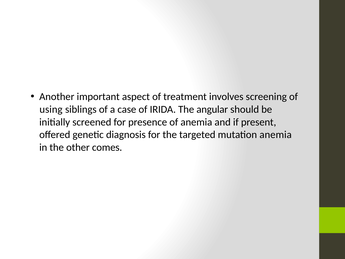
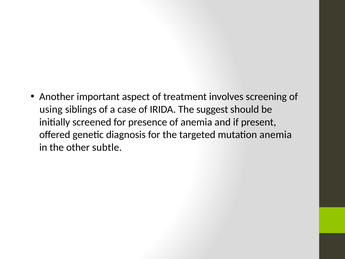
angular: angular -> suggest (212, 109)
comes: comes -> subtle (107, 147)
